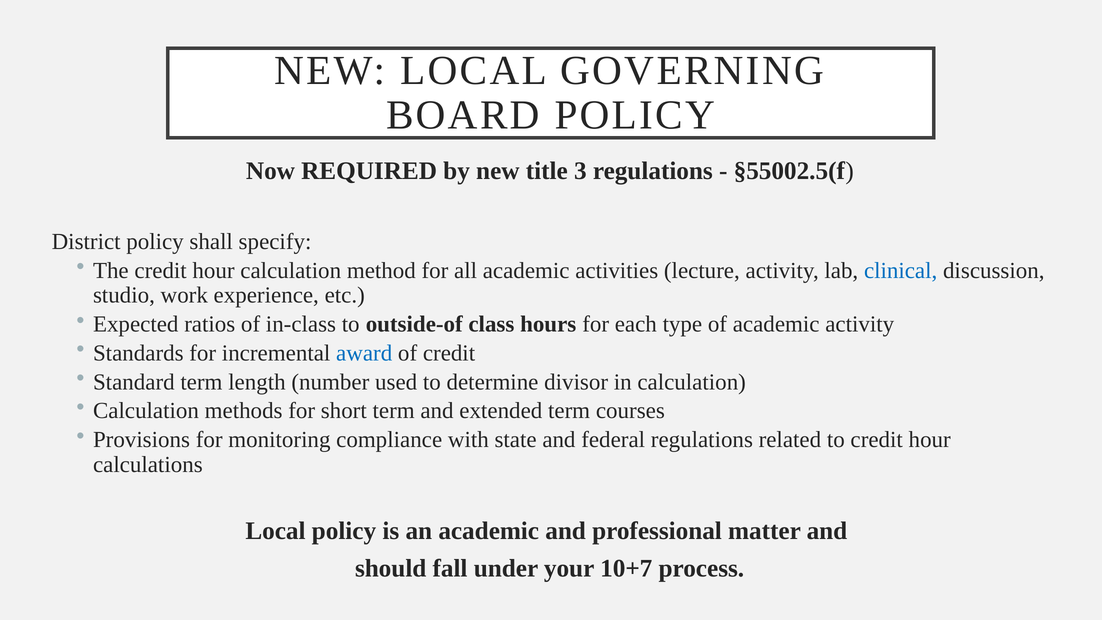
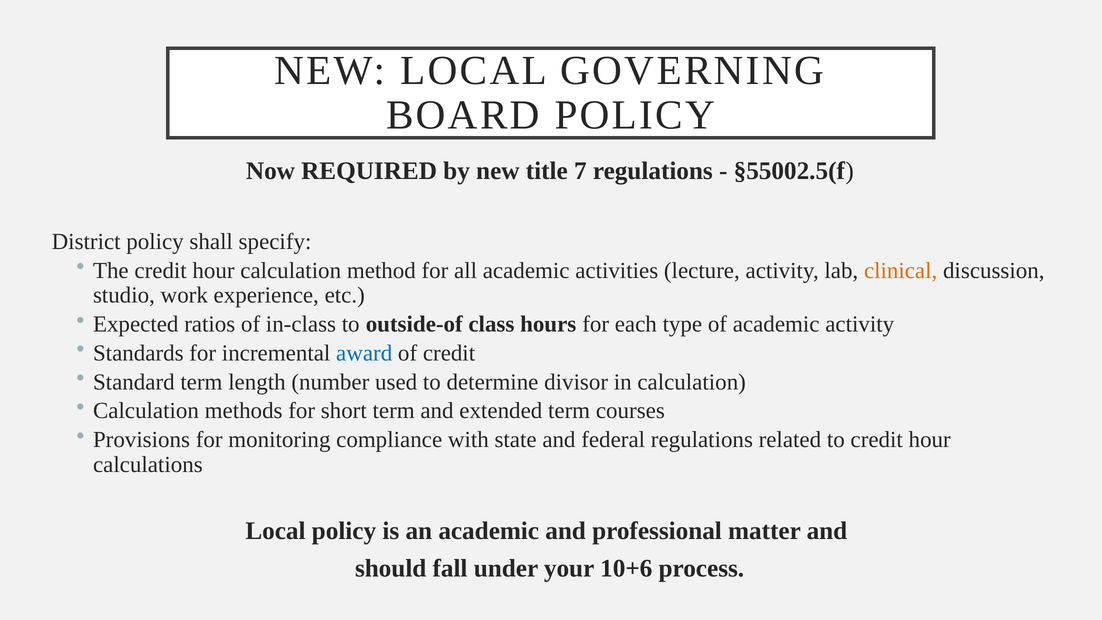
3: 3 -> 7 (580, 171)
clinical colour: blue -> orange (901, 270)
10+7: 10+7 -> 10+6 (626, 568)
